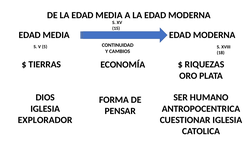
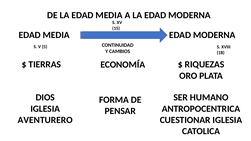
EXPLORADOR: EXPLORADOR -> AVENTURERO (45, 120)
